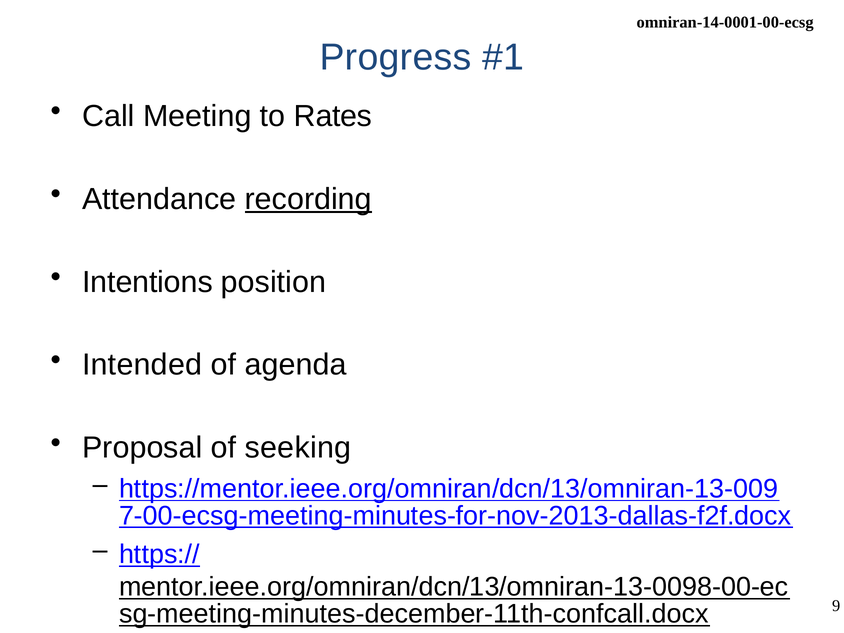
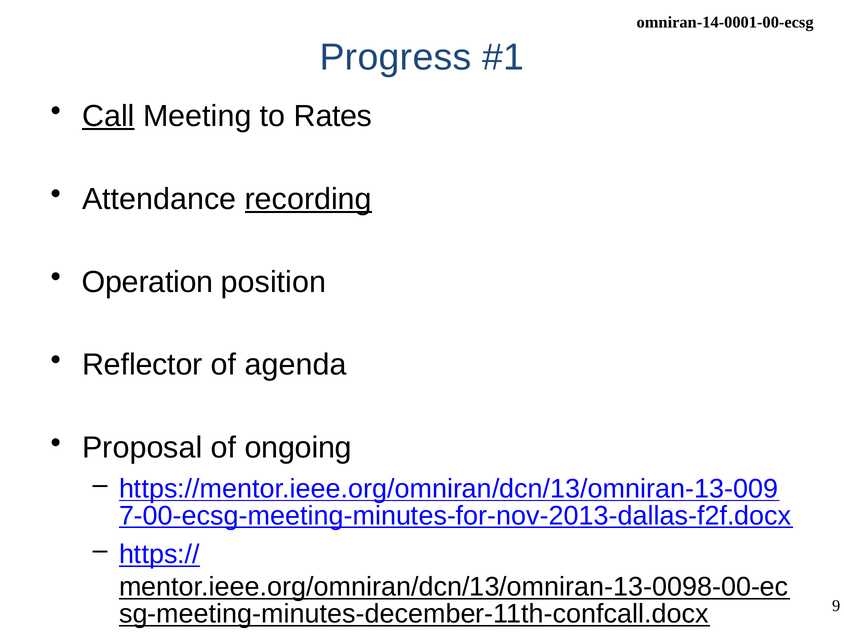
Call underline: none -> present (108, 116)
Intentions: Intentions -> Operation (148, 282)
Intended: Intended -> Reflector (142, 365)
seeking: seeking -> ongoing (298, 448)
